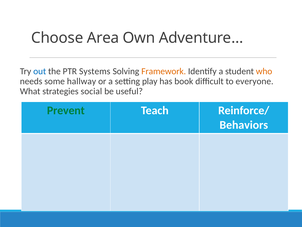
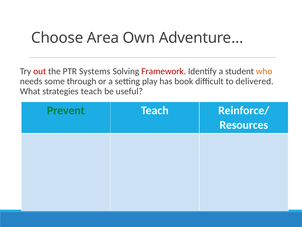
out colour: blue -> red (40, 71)
Framework colour: orange -> red (164, 71)
hallway: hallway -> through (82, 81)
everyone: everyone -> delivered (255, 81)
strategies social: social -> teach (91, 91)
Behaviors: Behaviors -> Resources (244, 125)
